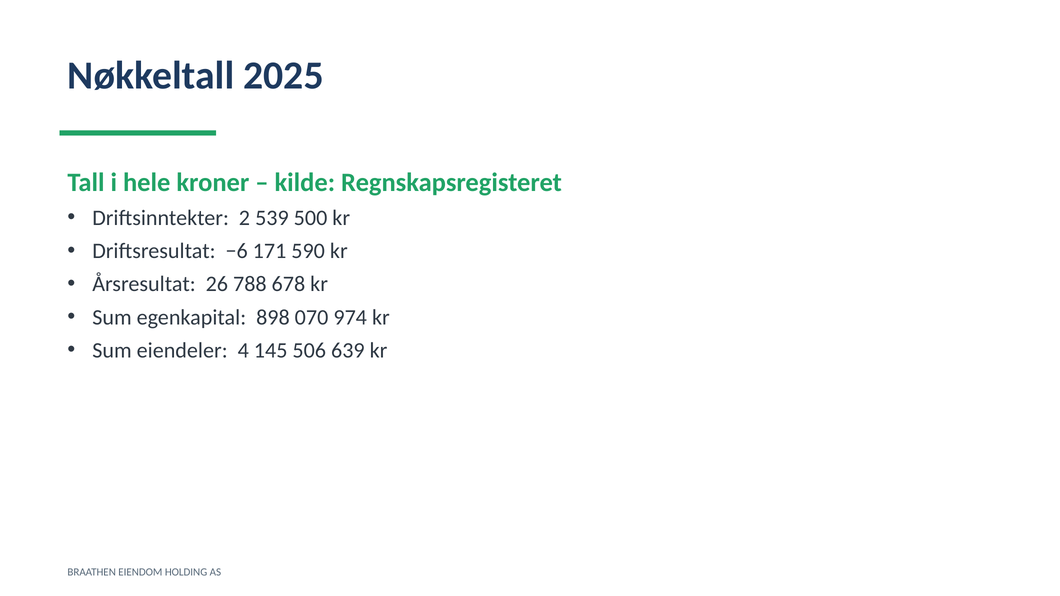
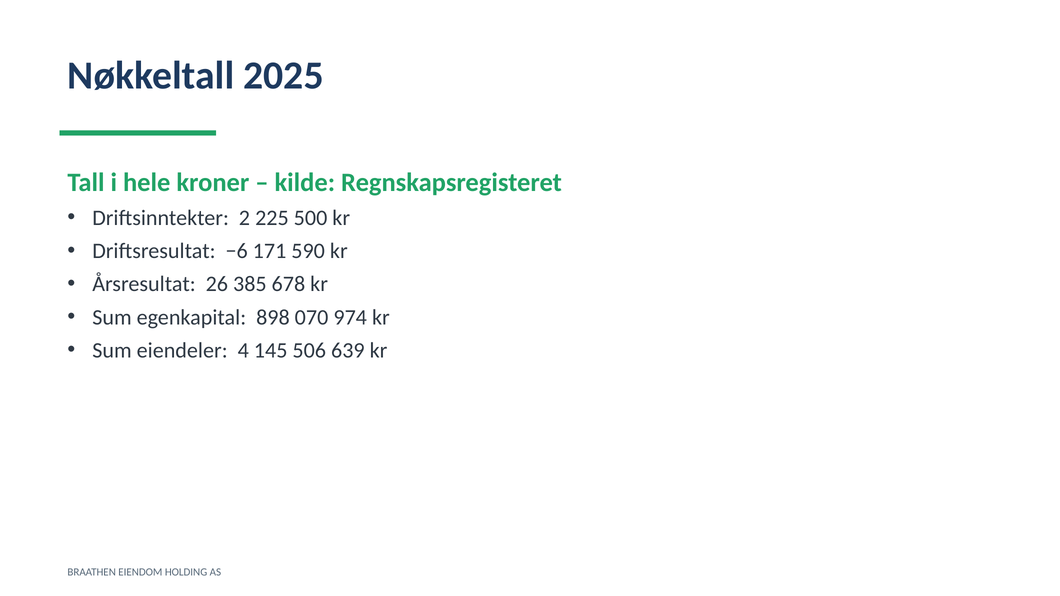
539: 539 -> 225 (272, 218)
788: 788 -> 385 (250, 284)
